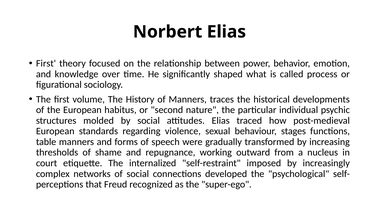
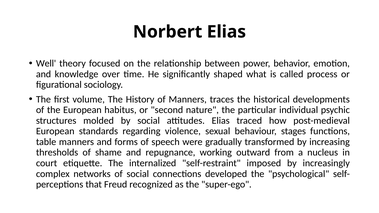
First: First -> Well (46, 63)
